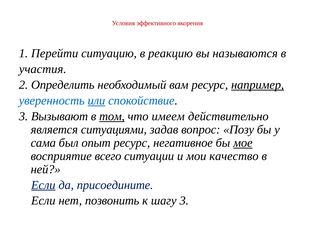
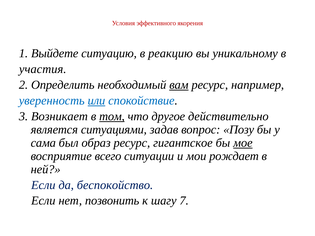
Перейти: Перейти -> Выйдете (55, 53)
называются: называются -> уникальному (245, 53)
вам underline: none -> present (179, 85)
например underline: present -> none (258, 85)
Вызывают: Вызывают -> Возникает (59, 116)
имеем: имеем -> другое (168, 116)
опыт: опыт -> образ (96, 143)
негативное: негативное -> гигантское (183, 143)
качество: качество -> рождает (234, 156)
Если underline: present -> none (43, 185)
присоедините: присоедините -> беспокойство (115, 185)
шагу 3: 3 -> 7 (184, 201)
